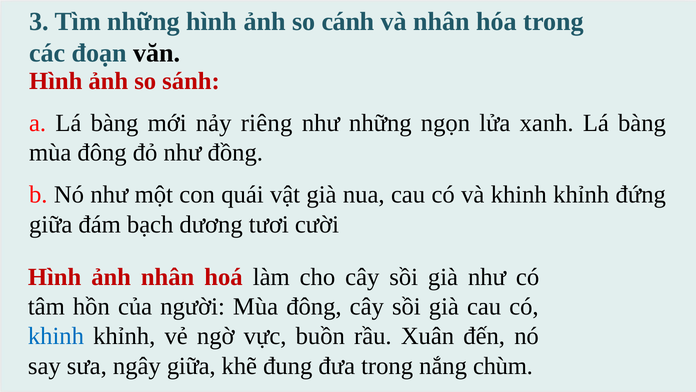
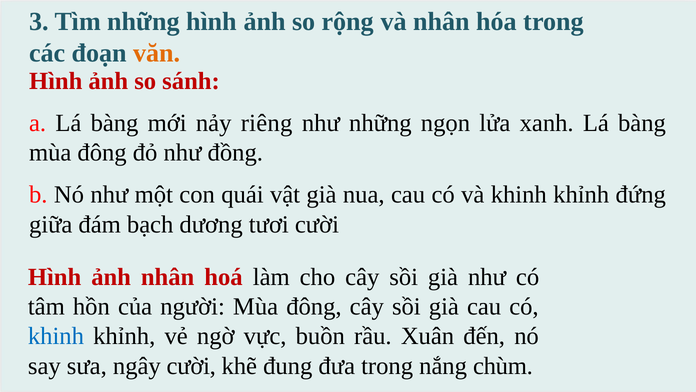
cánh: cánh -> rộng (348, 22)
văn colour: black -> orange (157, 53)
ngây giữa: giữa -> cười (191, 365)
